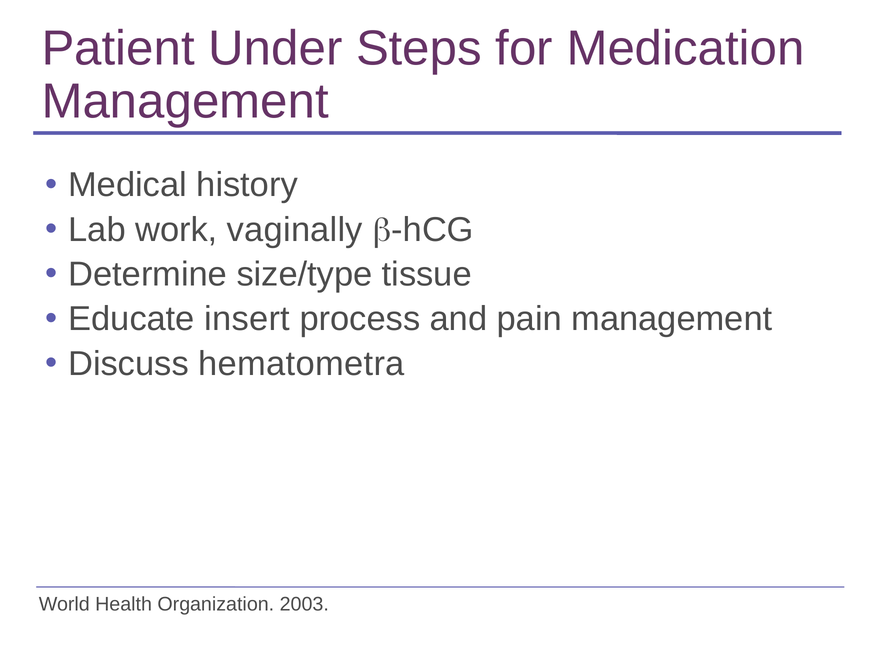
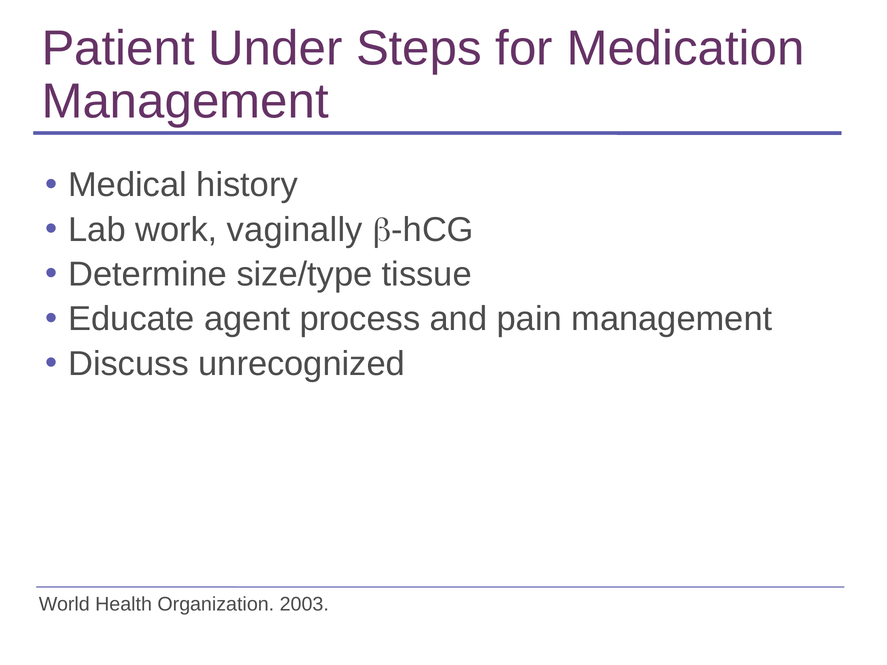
insert: insert -> agent (247, 319)
hematometra: hematometra -> unrecognized (302, 364)
